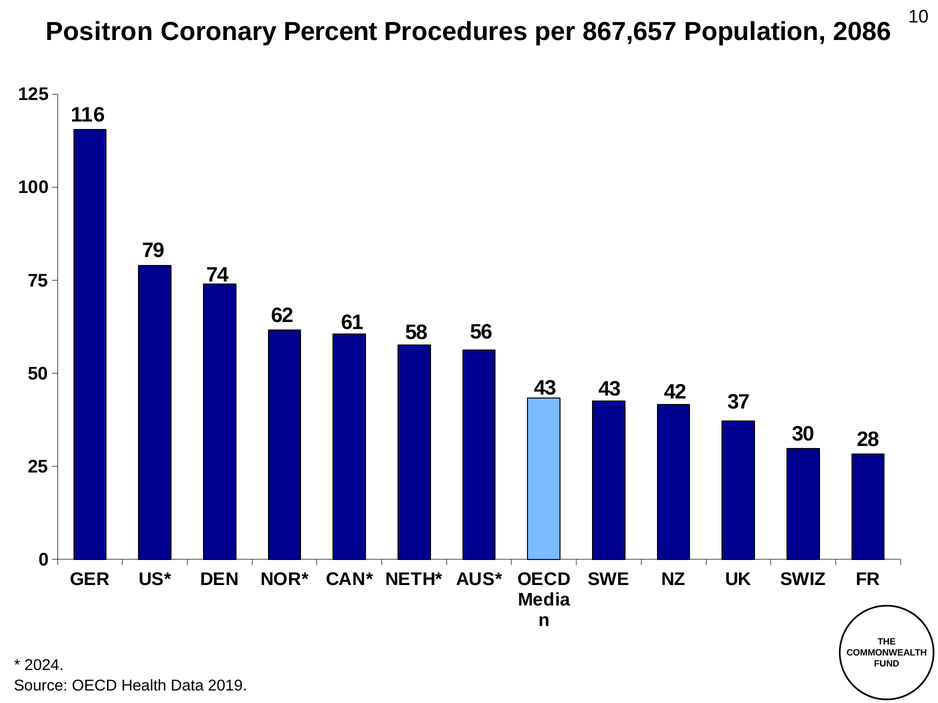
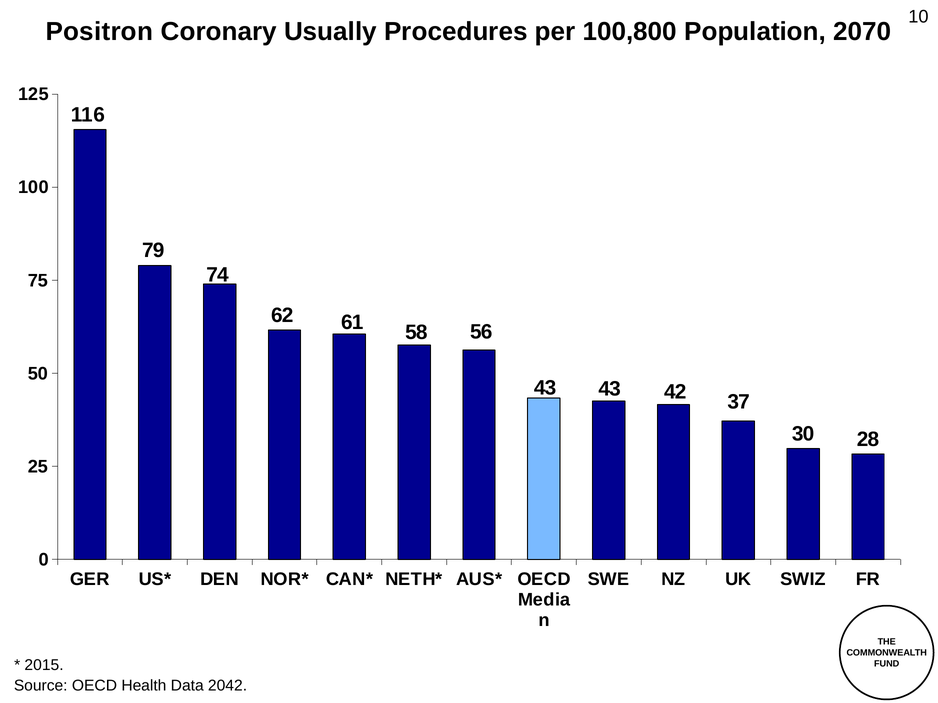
Percent: Percent -> Usually (330, 32)
867,657: 867,657 -> 100,800 (630, 32)
2086: 2086 -> 2070 (862, 32)
2024: 2024 -> 2015 (44, 666)
2019: 2019 -> 2042 (228, 686)
